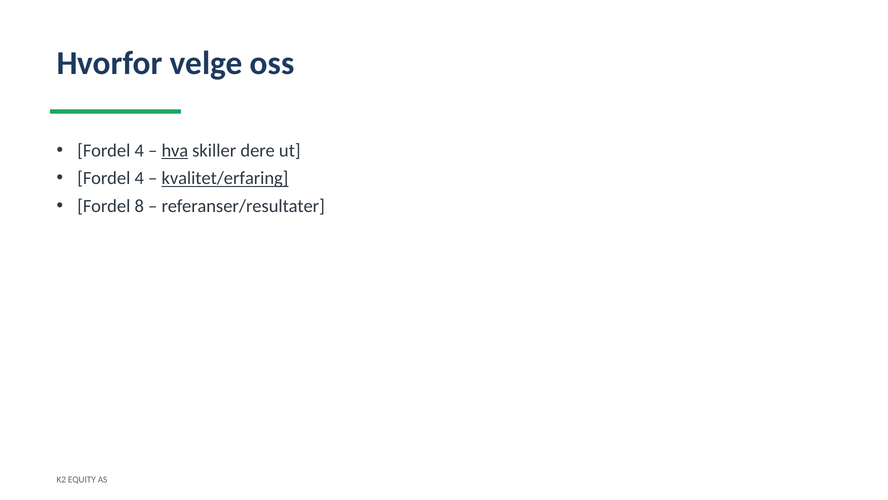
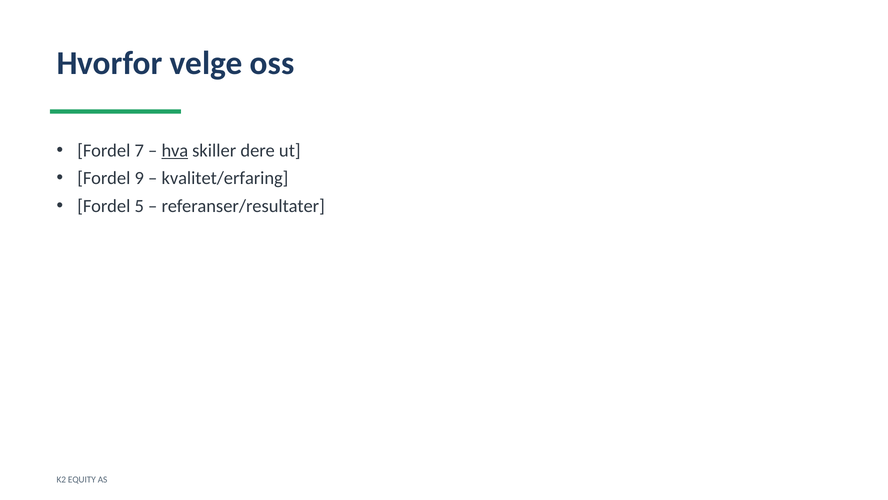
4: 4 -> 7 (139, 150)
4: 4 -> 9 (139, 178)
kvalitet/erfaring underline: present -> none (225, 178)
8: 8 -> 5 (139, 206)
